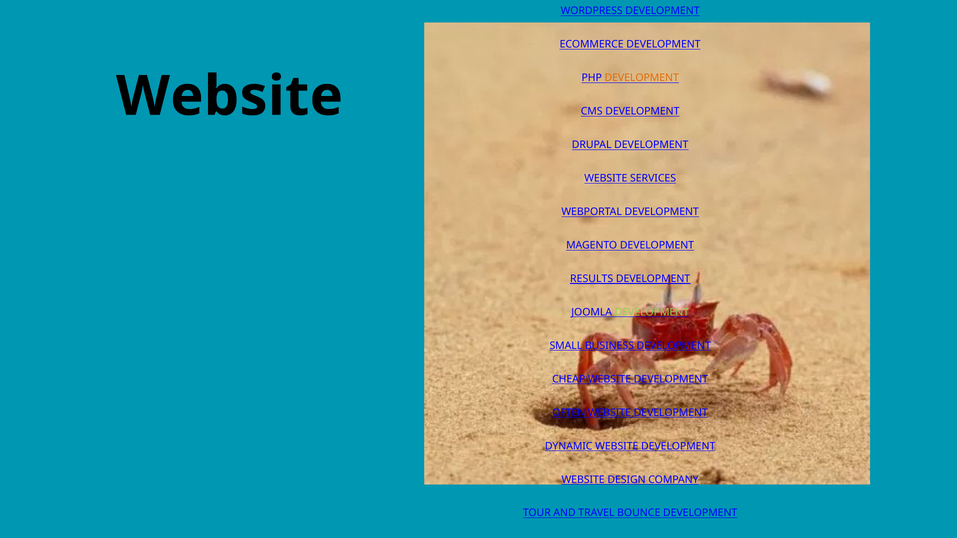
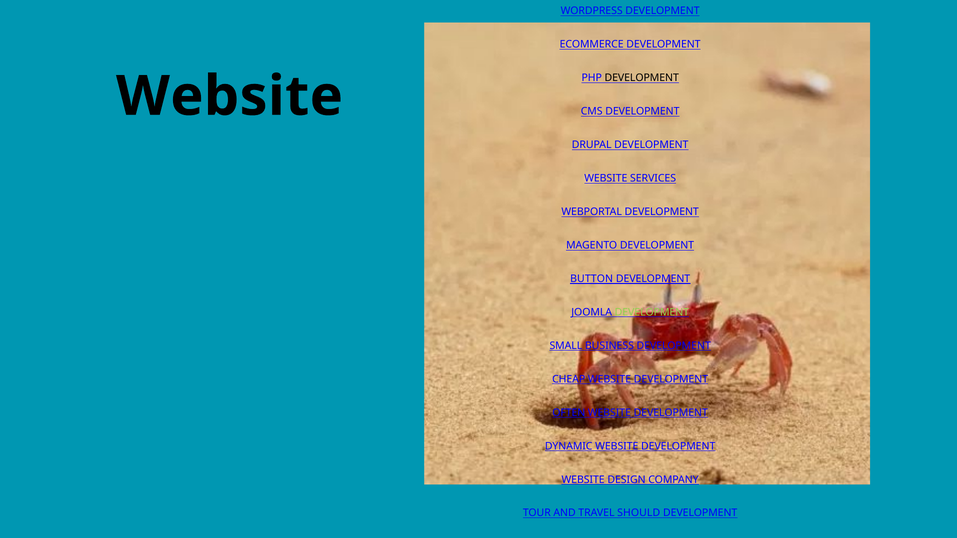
DEVELOPMENT colour: orange -> black (642, 78)
RESULTS: RESULTS -> BUTTON (592, 279)
BOUNCE: BOUNCE -> SHOULD (639, 513)
